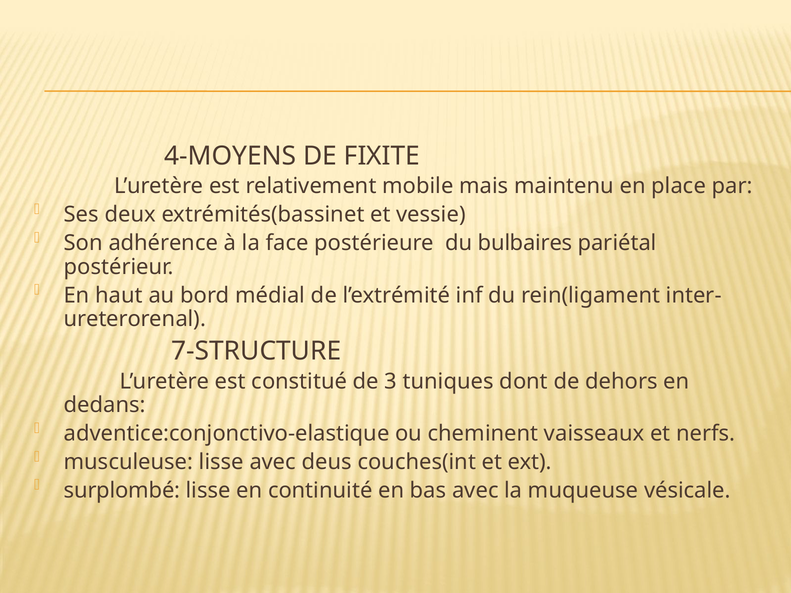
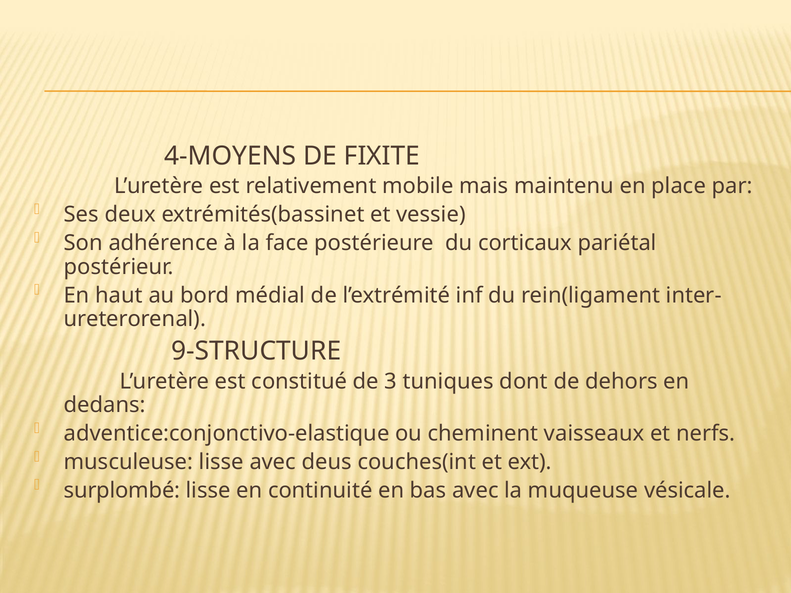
bulbaires: bulbaires -> corticaux (525, 243)
7-STRUCTURE: 7-STRUCTURE -> 9-STRUCTURE (256, 351)
